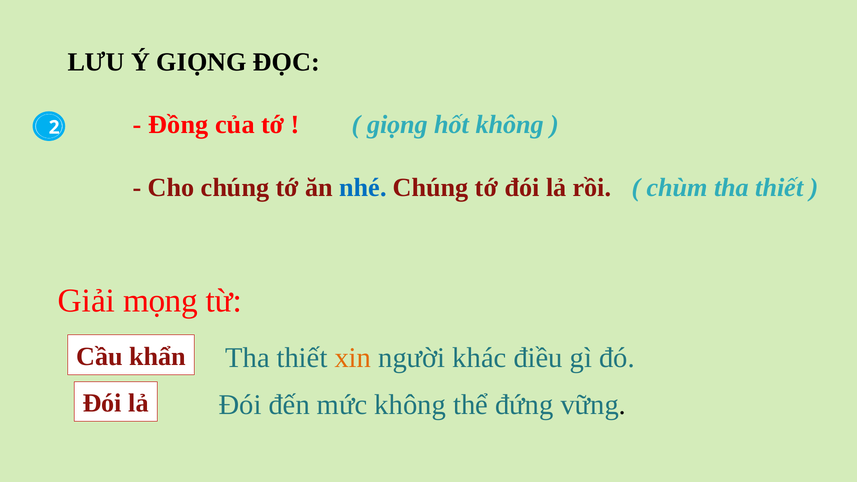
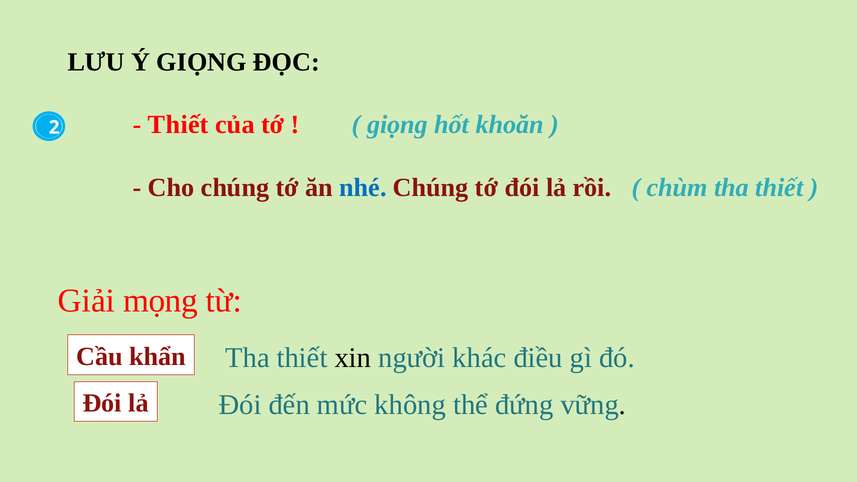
Đồng: Đồng -> Thiết (178, 125)
hốt không: không -> khoăn (510, 125)
xin colour: orange -> black (353, 358)
